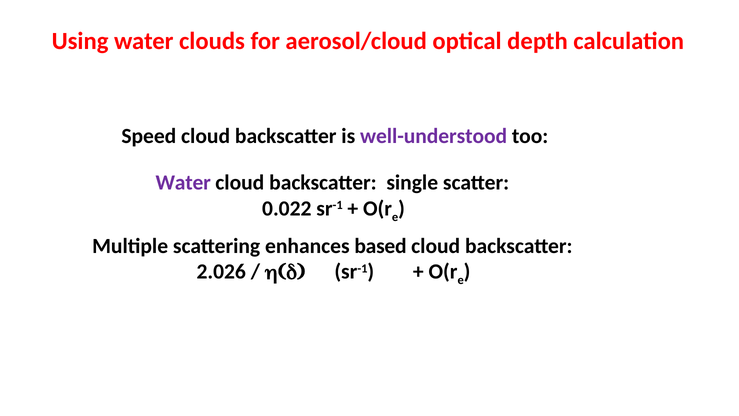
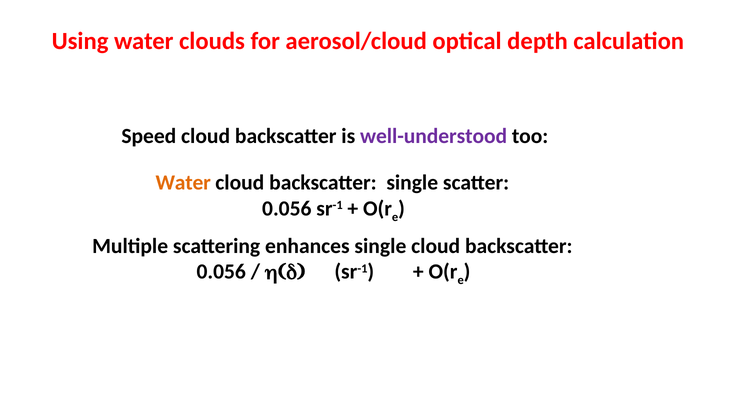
Water colour: purple -> orange (183, 183)
0.022: 0.022 -> 0.056 (287, 208)
enhances based: based -> single (380, 246)
2.026: 2.026 -> 0.056 (221, 272)
